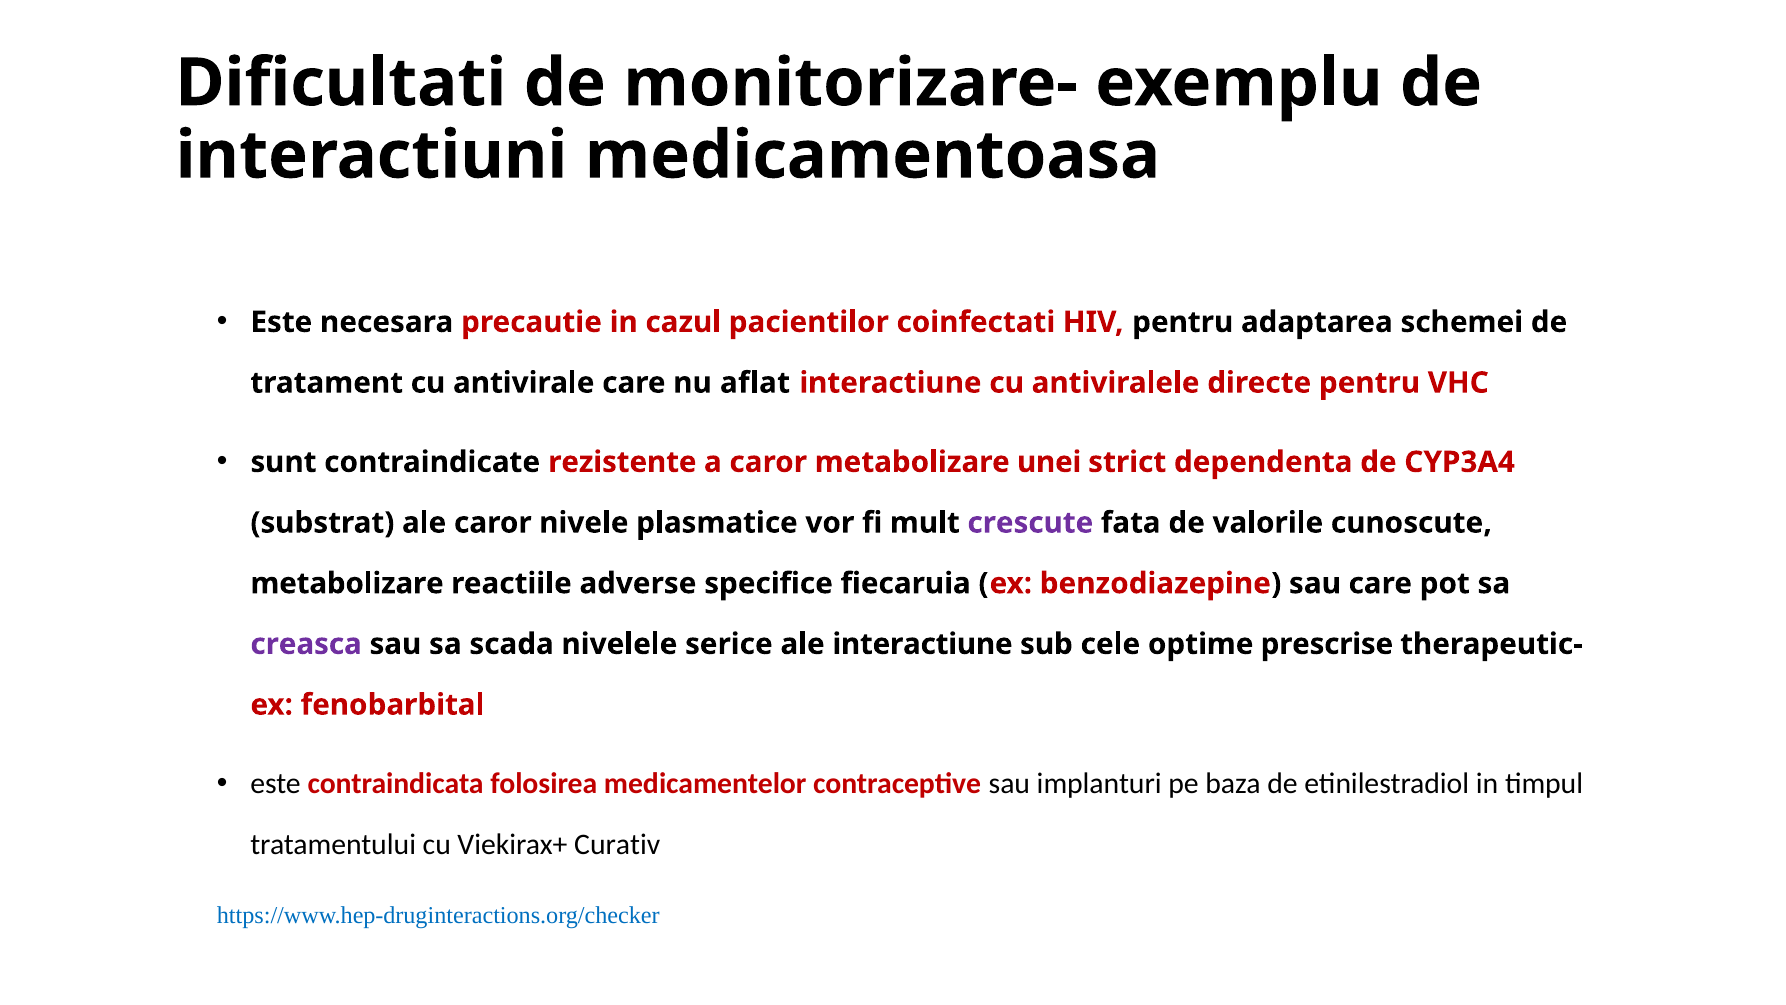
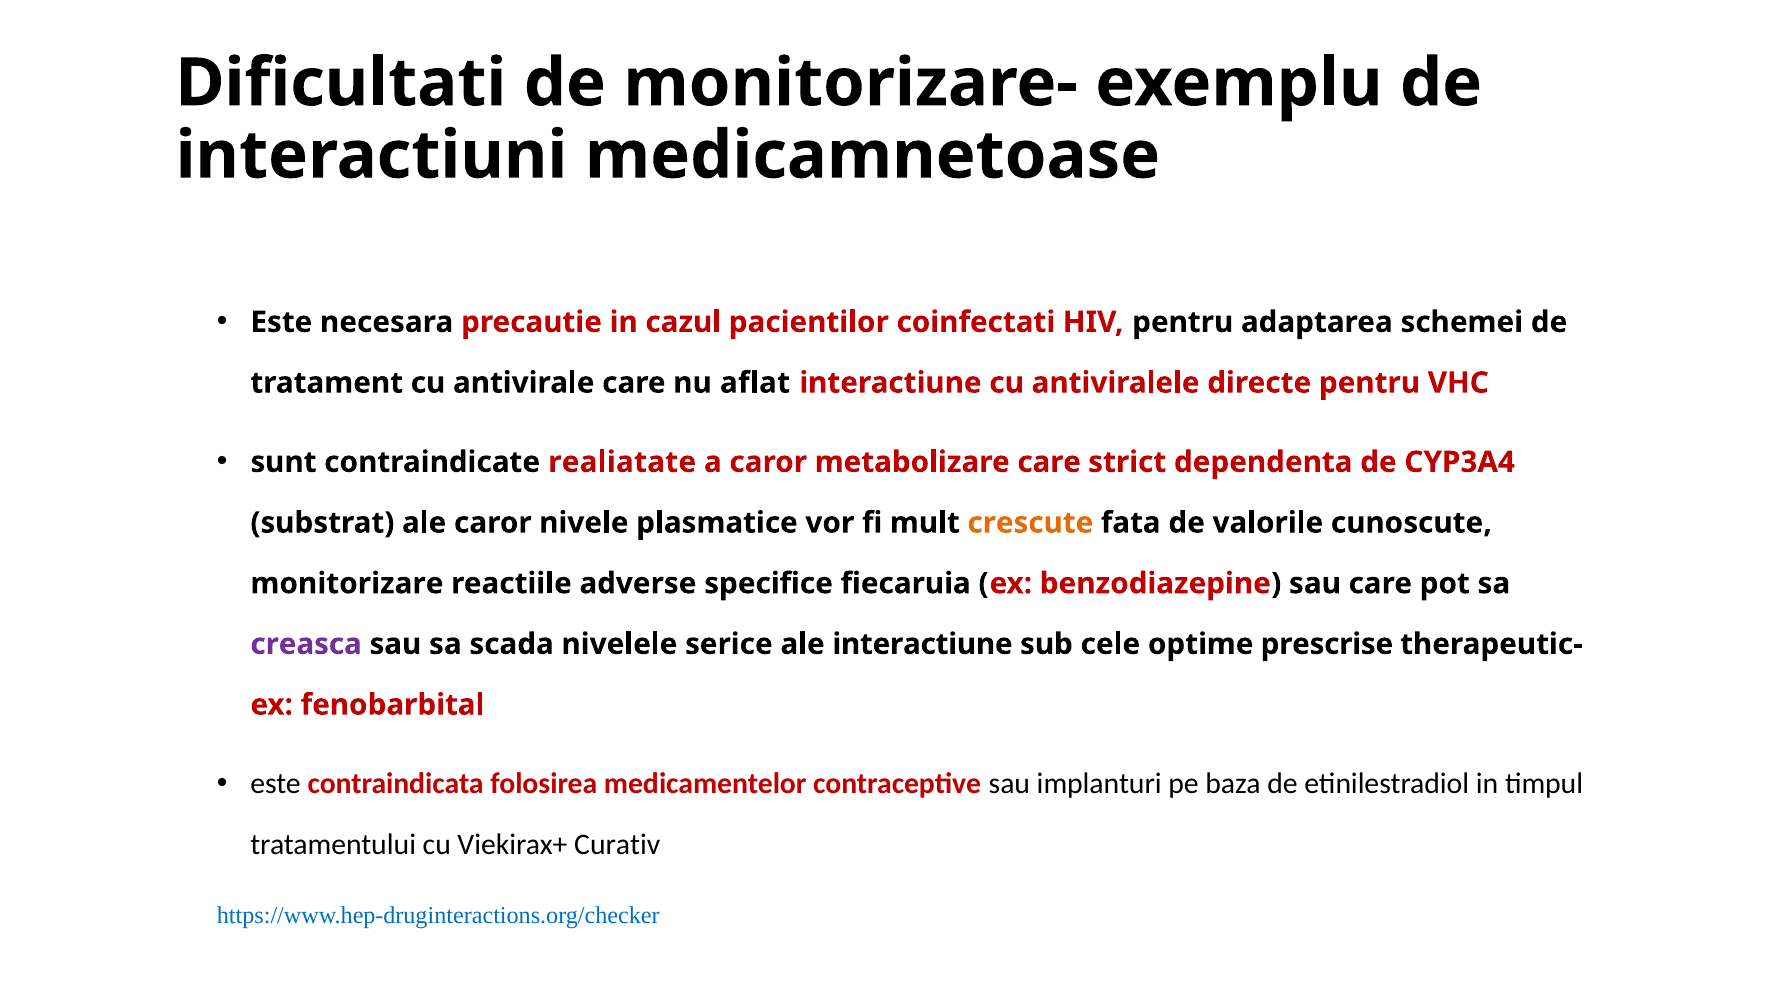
medicamentoasa: medicamentoasa -> medicamnetoase (873, 156)
rezistente: rezistente -> realiatate (622, 462)
metabolizare unei: unei -> care (1049, 462)
crescute colour: purple -> orange (1030, 523)
metabolizare: metabolizare -> monitorizare (347, 583)
